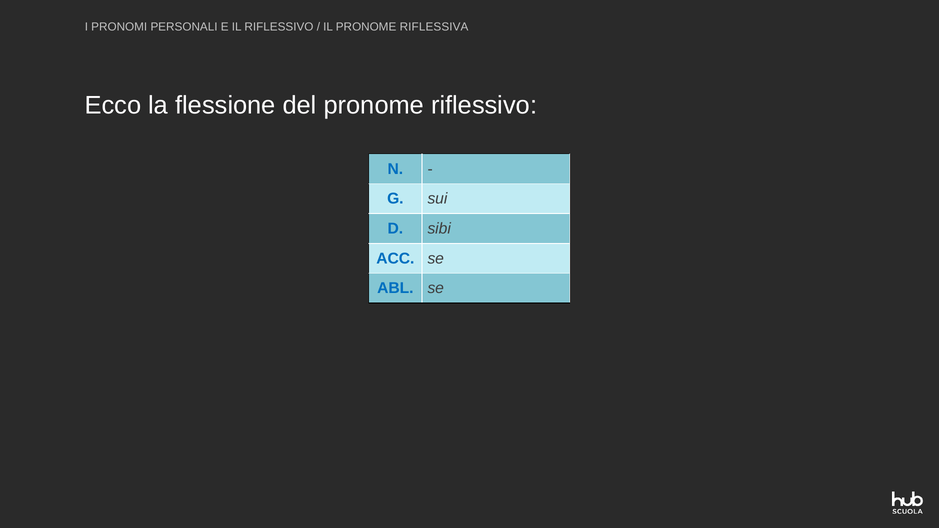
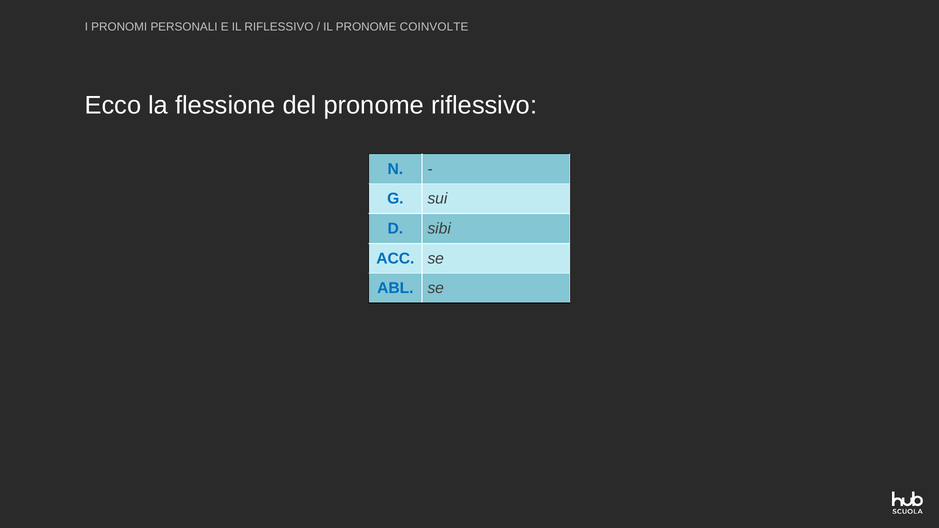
RIFLESSIVA: RIFLESSIVA -> COINVOLTE (434, 27)
